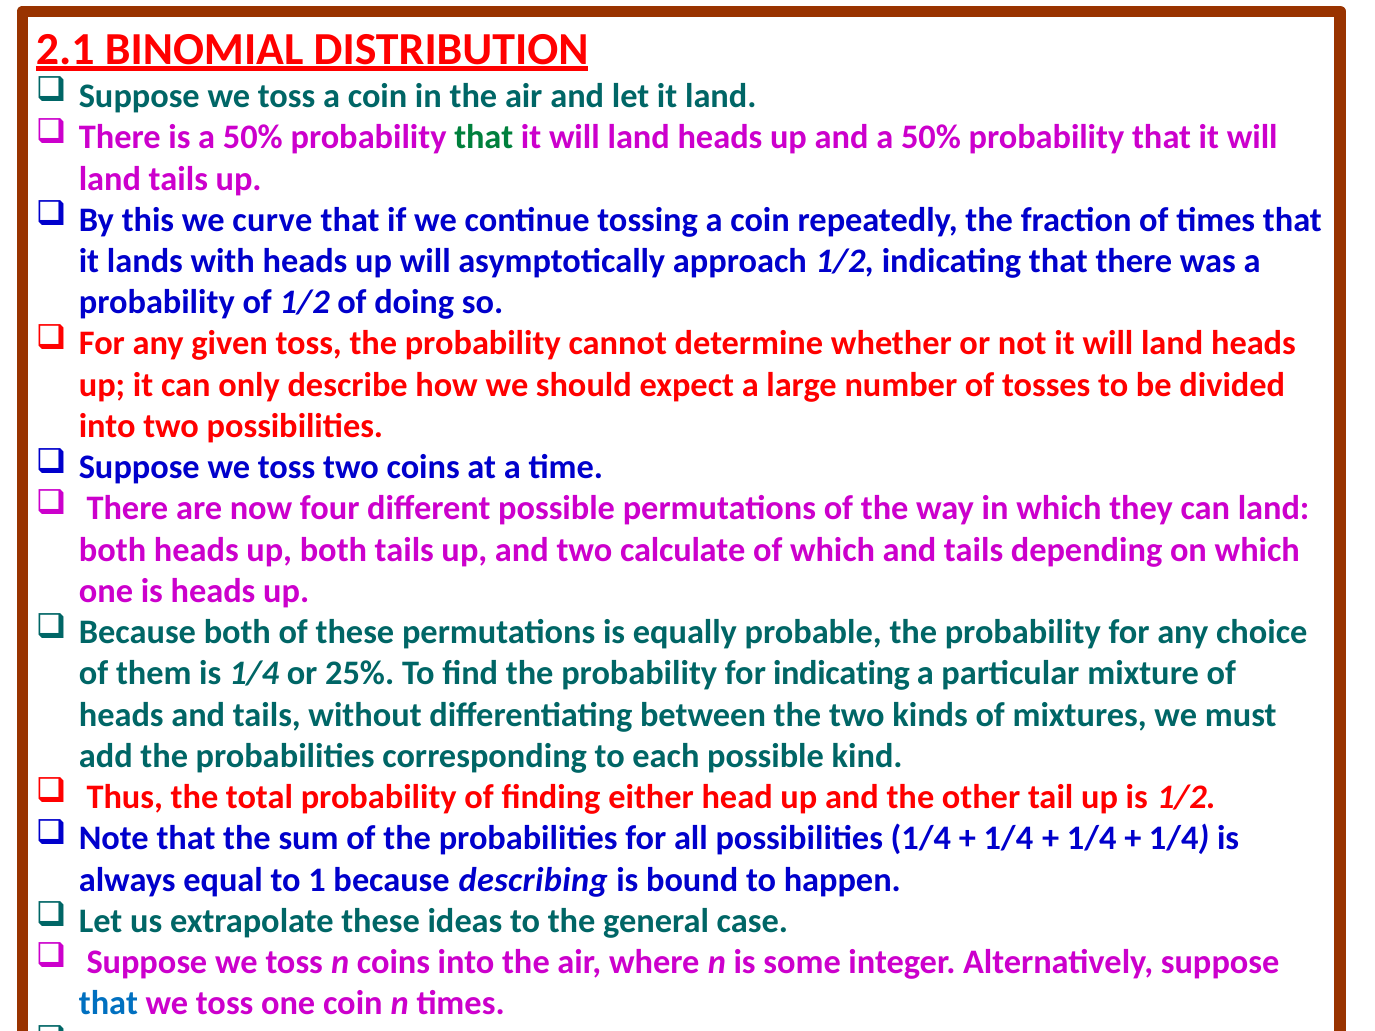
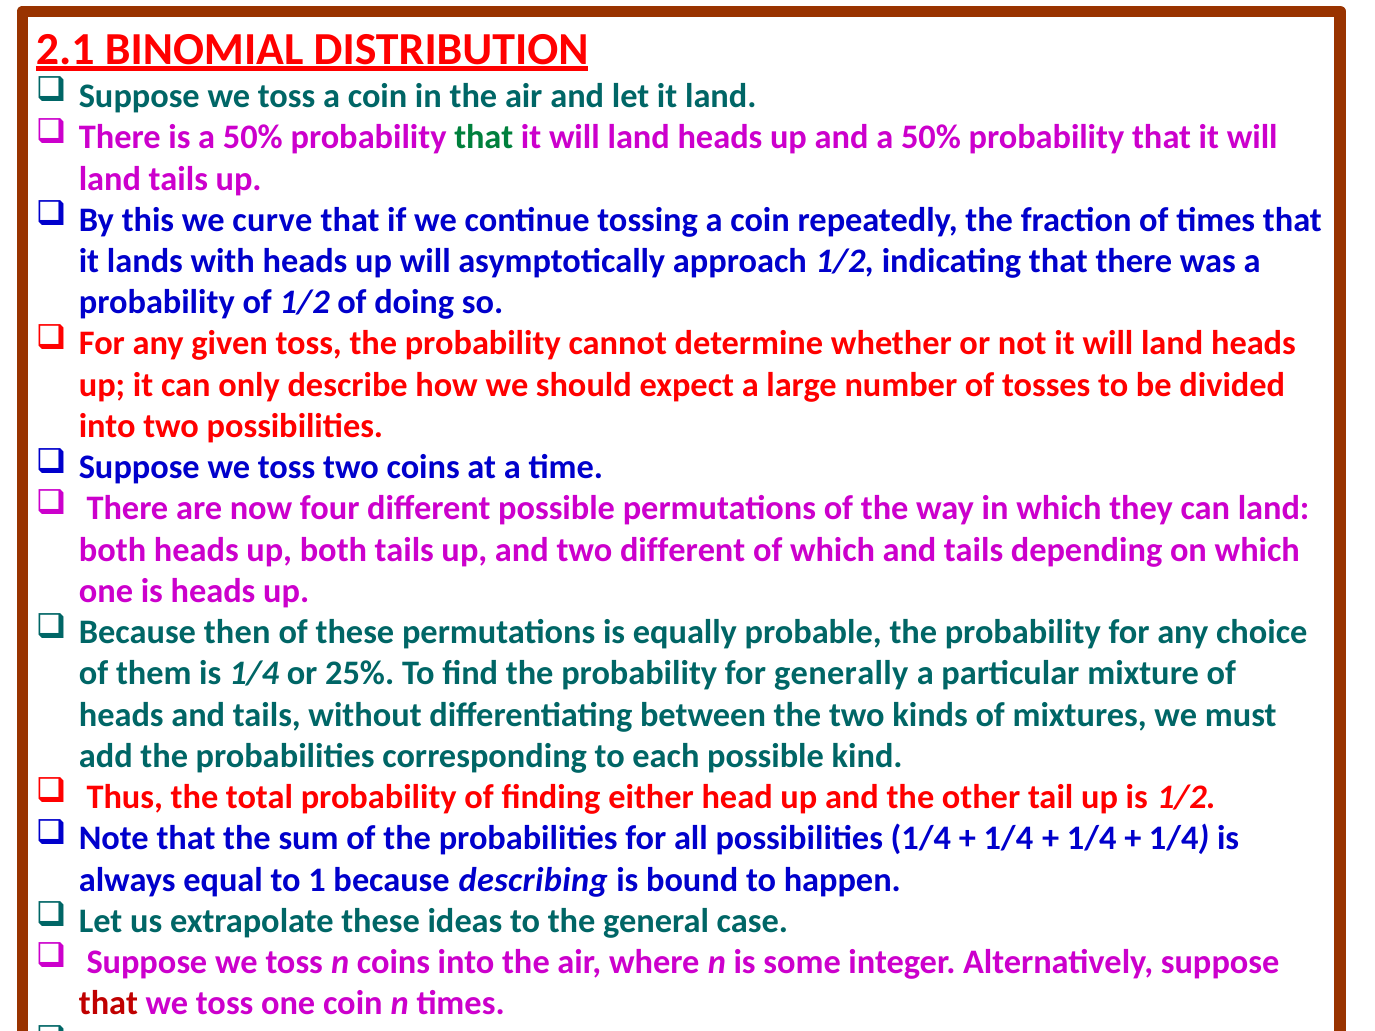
two calculate: calculate -> different (683, 550)
Because both: both -> then (237, 632)
for indicating: indicating -> generally (841, 674)
that colour: blue -> red (108, 1004)
